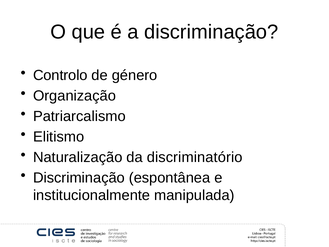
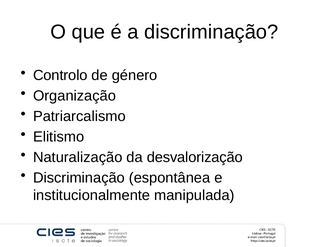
discriminatório: discriminatório -> desvalorização (195, 157)
